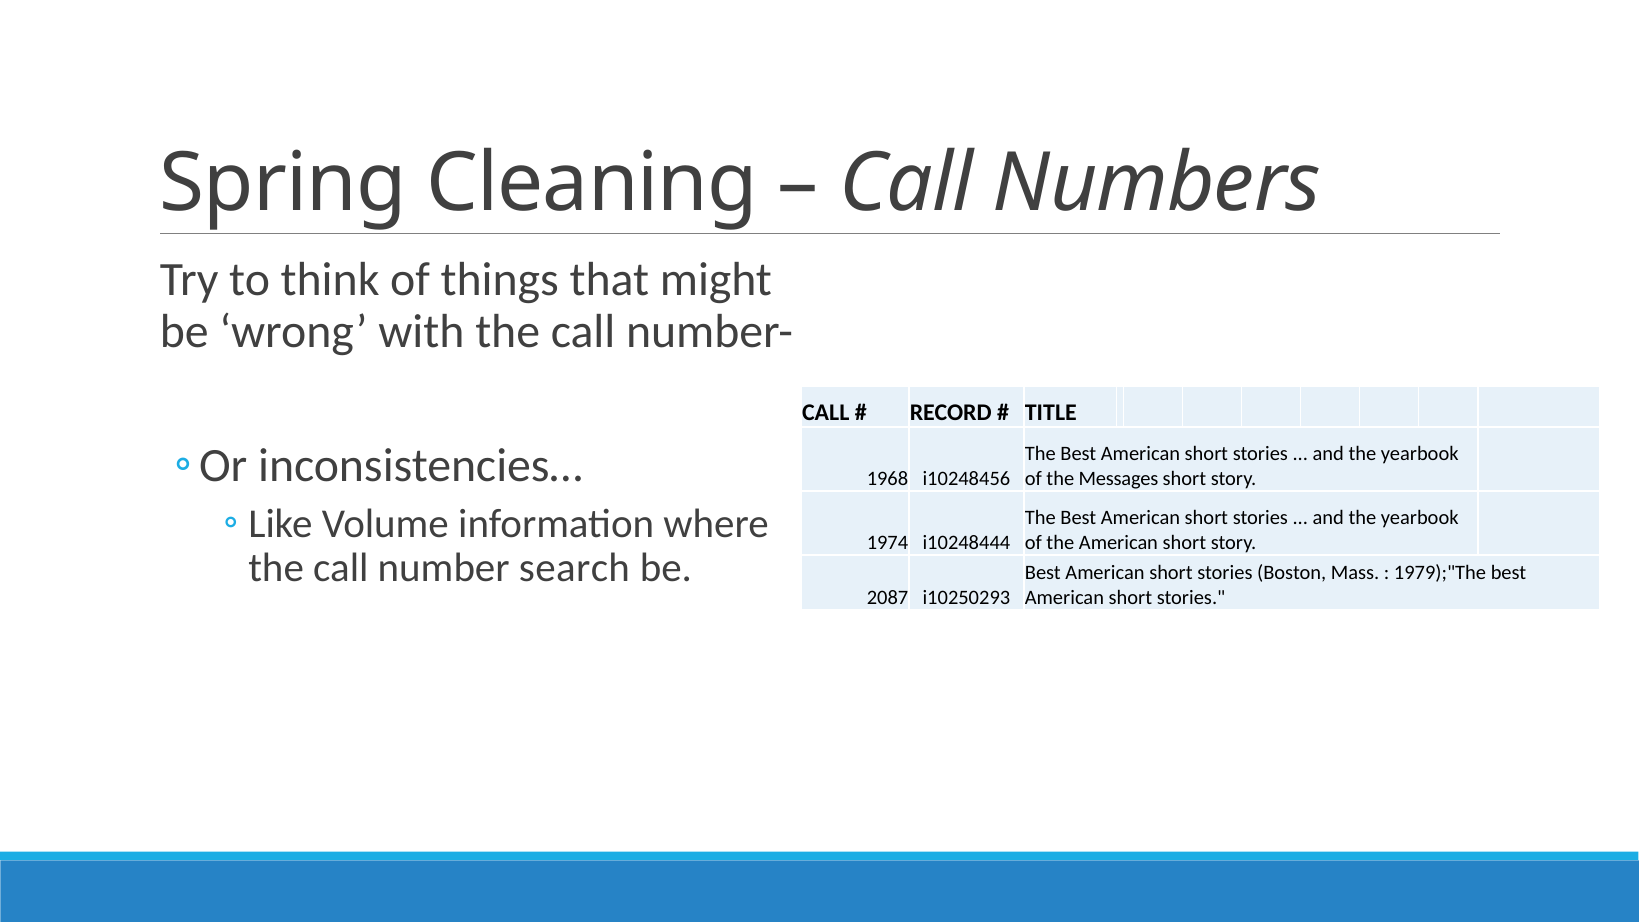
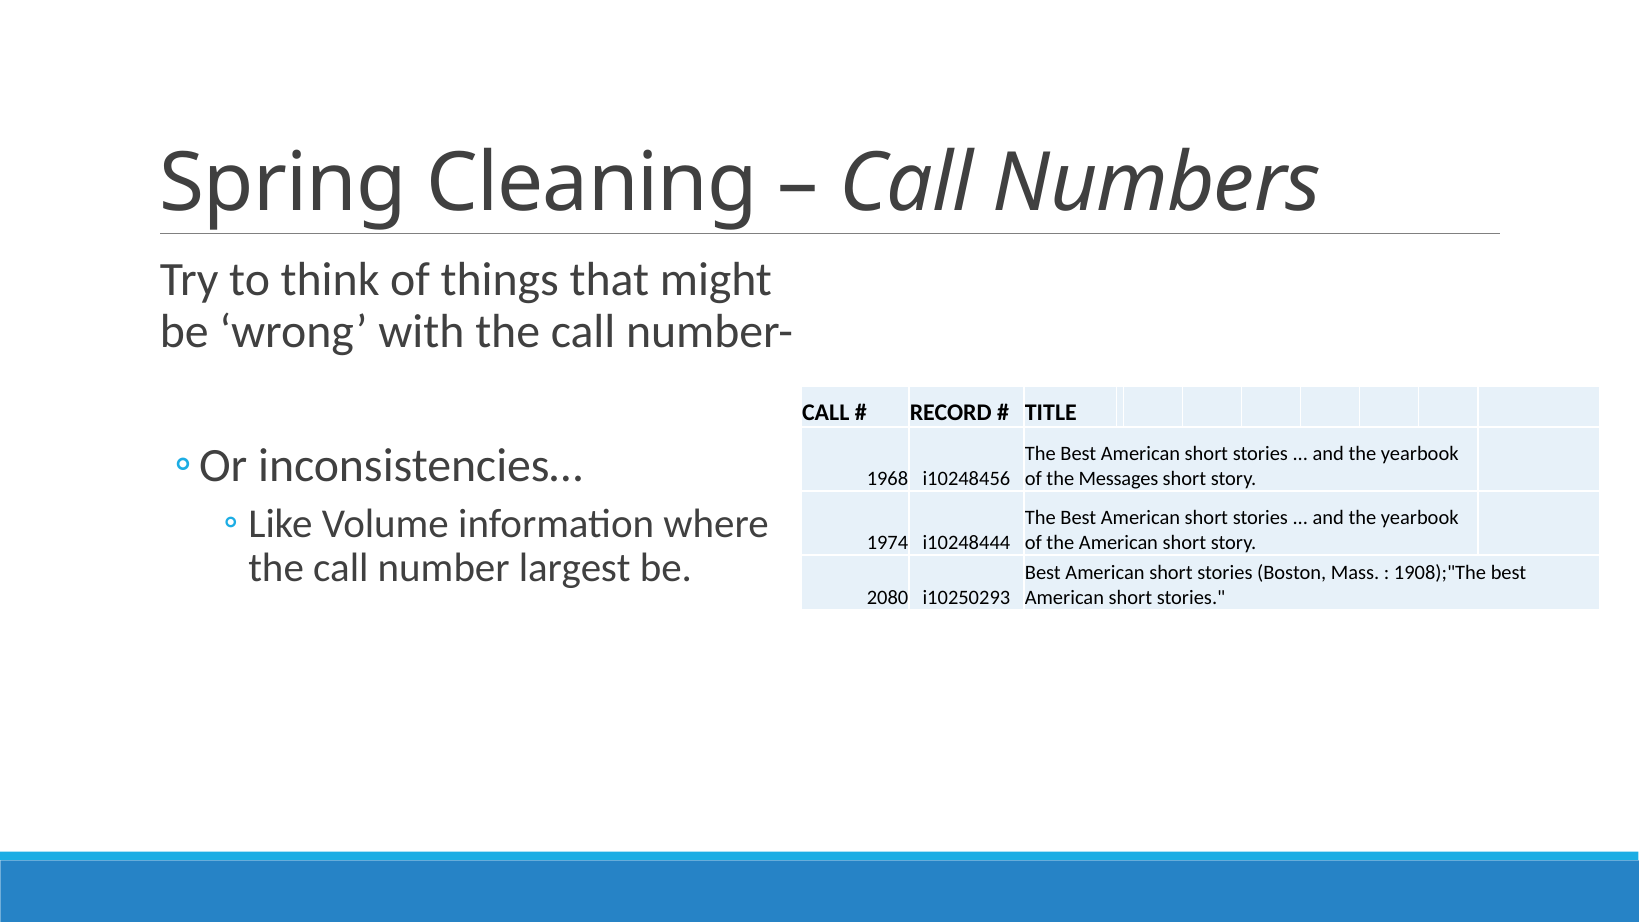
search: search -> largest (575, 568)
1979);"The: 1979);"The -> 1908);"The (1440, 572)
2087: 2087 -> 2080 (888, 597)
